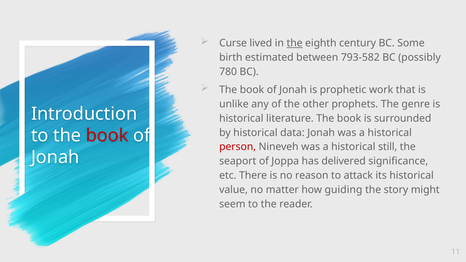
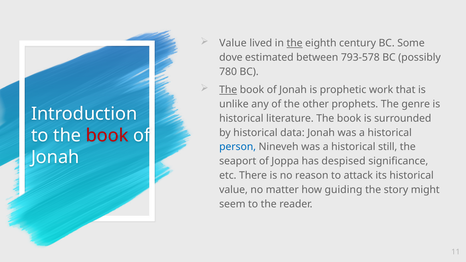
Curse: Curse -> Value (233, 43)
birth: birth -> dove (231, 57)
793-582: 793-582 -> 793-578 (360, 57)
The underline: none -> present (228, 90)
person colour: red -> blue (238, 147)
delivered: delivered -> despised (344, 161)
